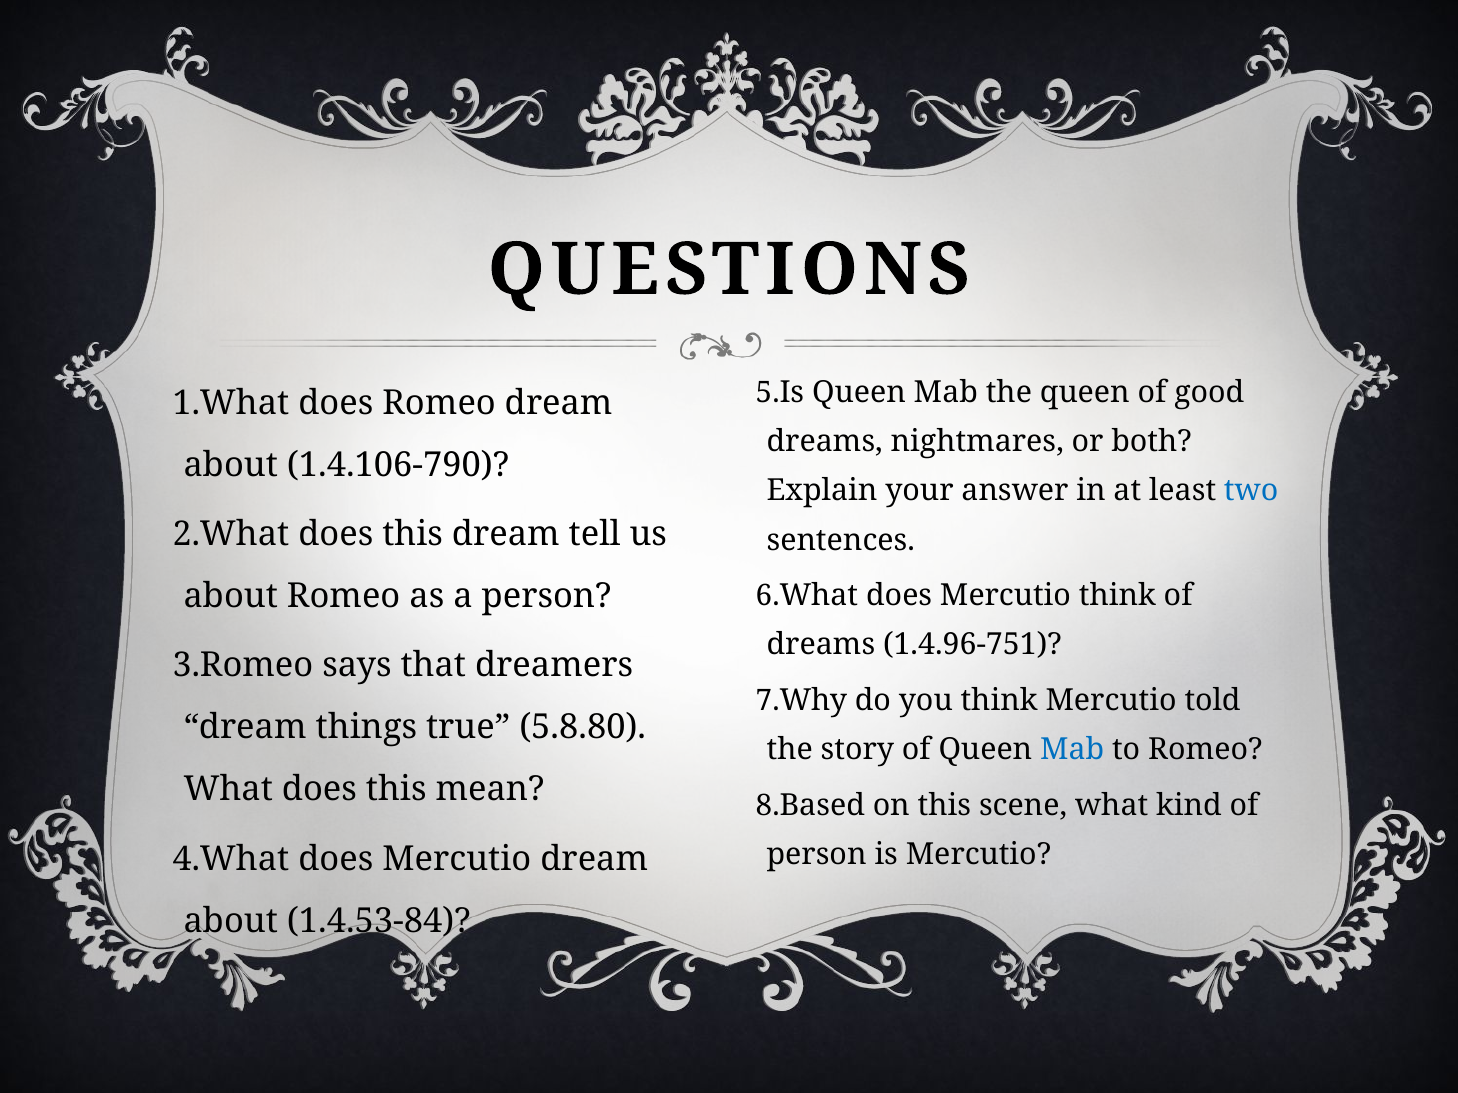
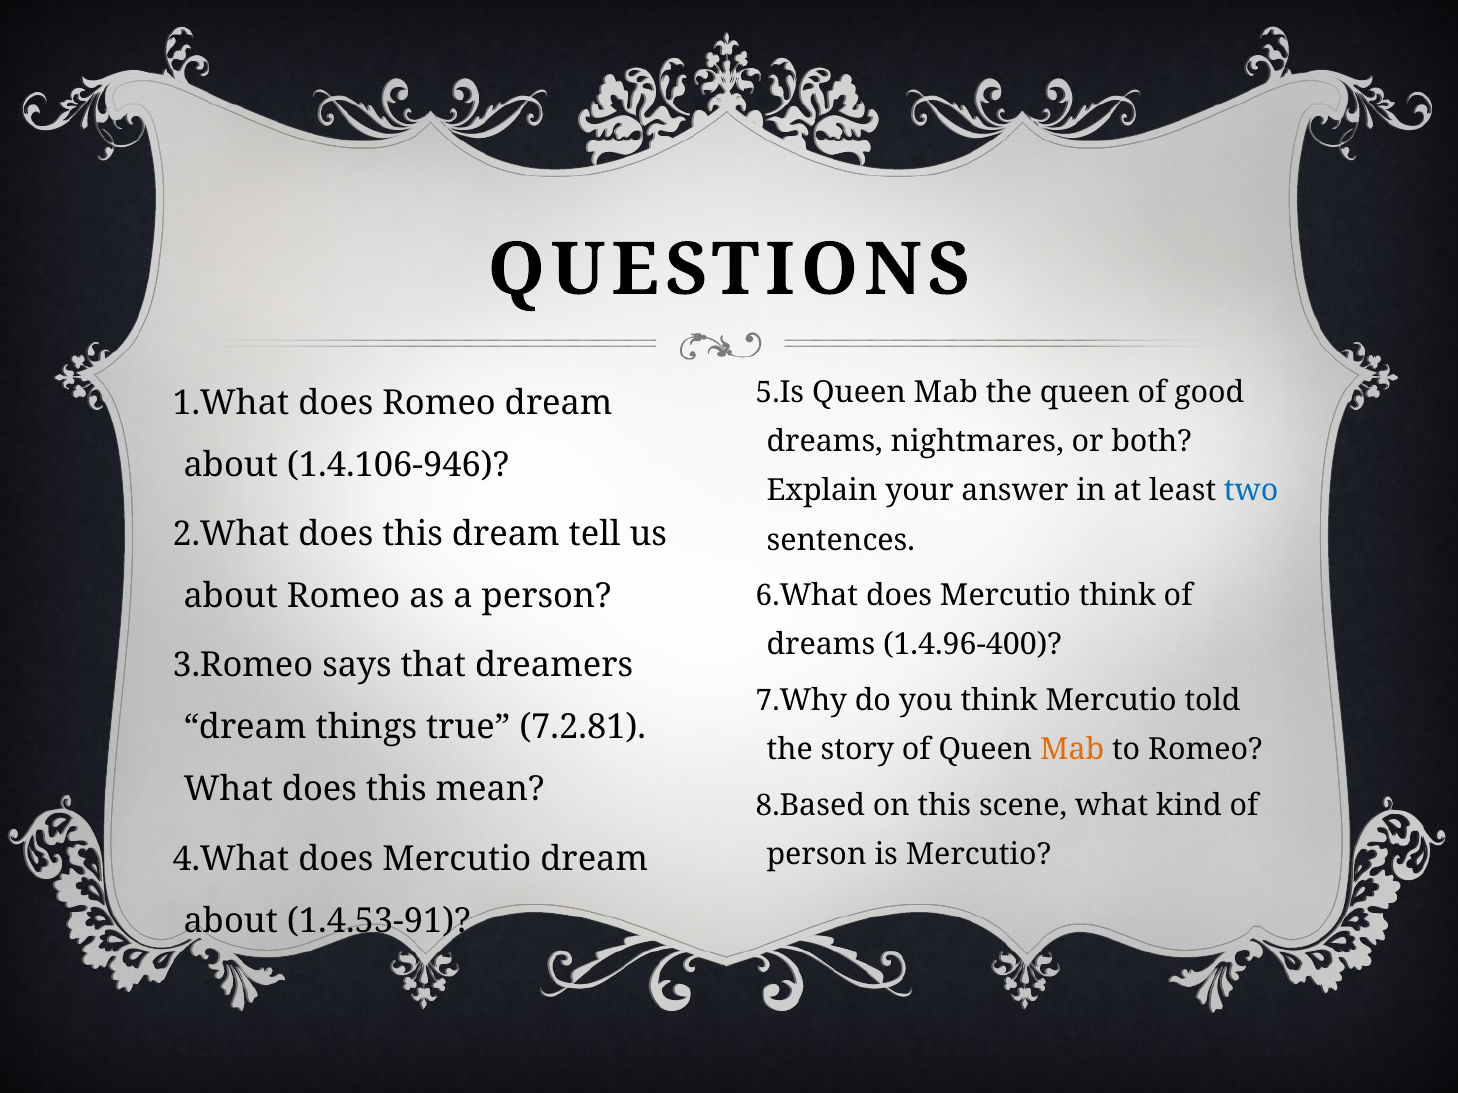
1.4.106-790: 1.4.106-790 -> 1.4.106-946 (398, 465)
1.4.96-751: 1.4.96-751 -> 1.4.96-400 (972, 645)
5.8.80: 5.8.80 -> 7.2.81 (583, 728)
Mab colour: blue -> orange (1072, 750)
1.4.53-84: 1.4.53-84 -> 1.4.53-91 (379, 921)
